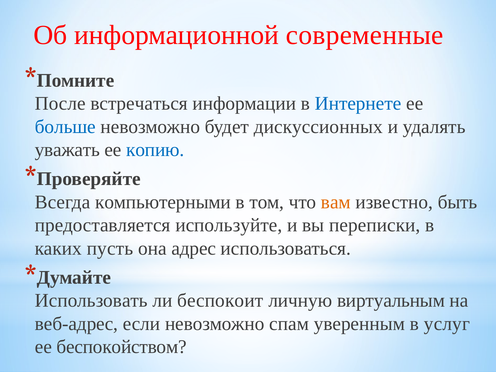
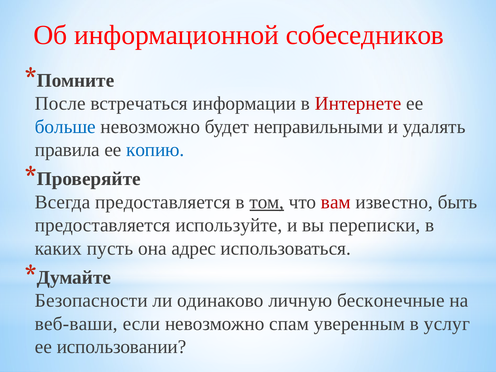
современные: современные -> собеседников (365, 35)
Интернете colour: blue -> red (358, 103)
дискуссионных: дискуссионных -> неправильными (318, 127)
уважать: уважать -> правила (67, 150)
Всегда компьютерными: компьютерными -> предоставляется (163, 202)
том underline: none -> present (267, 202)
вам colour: orange -> red (336, 202)
Использовать: Использовать -> Безопасности (91, 301)
беспокоит: беспокоит -> одинаково (220, 301)
виртуальным: виртуальным -> бесконечные (391, 301)
веб-адрес: веб-адрес -> веб-ваши (76, 324)
беспокойством: беспокойством -> использовании (122, 347)
